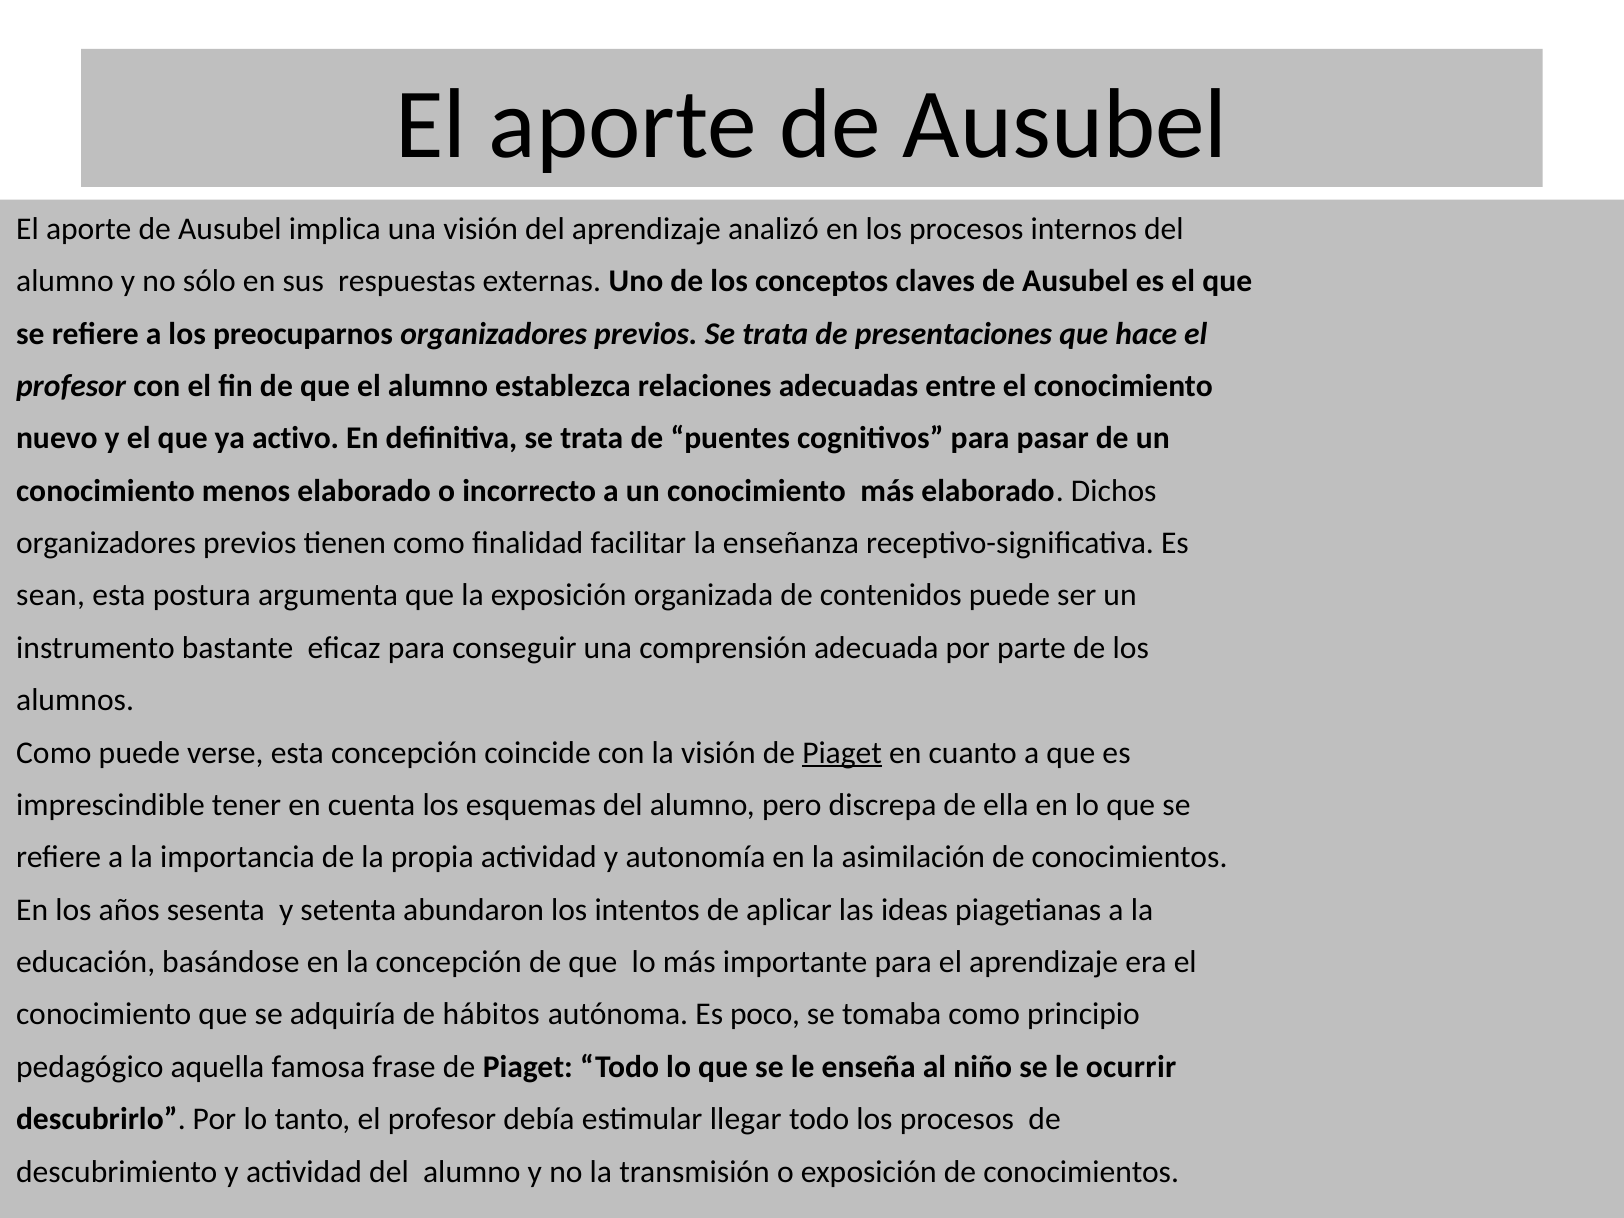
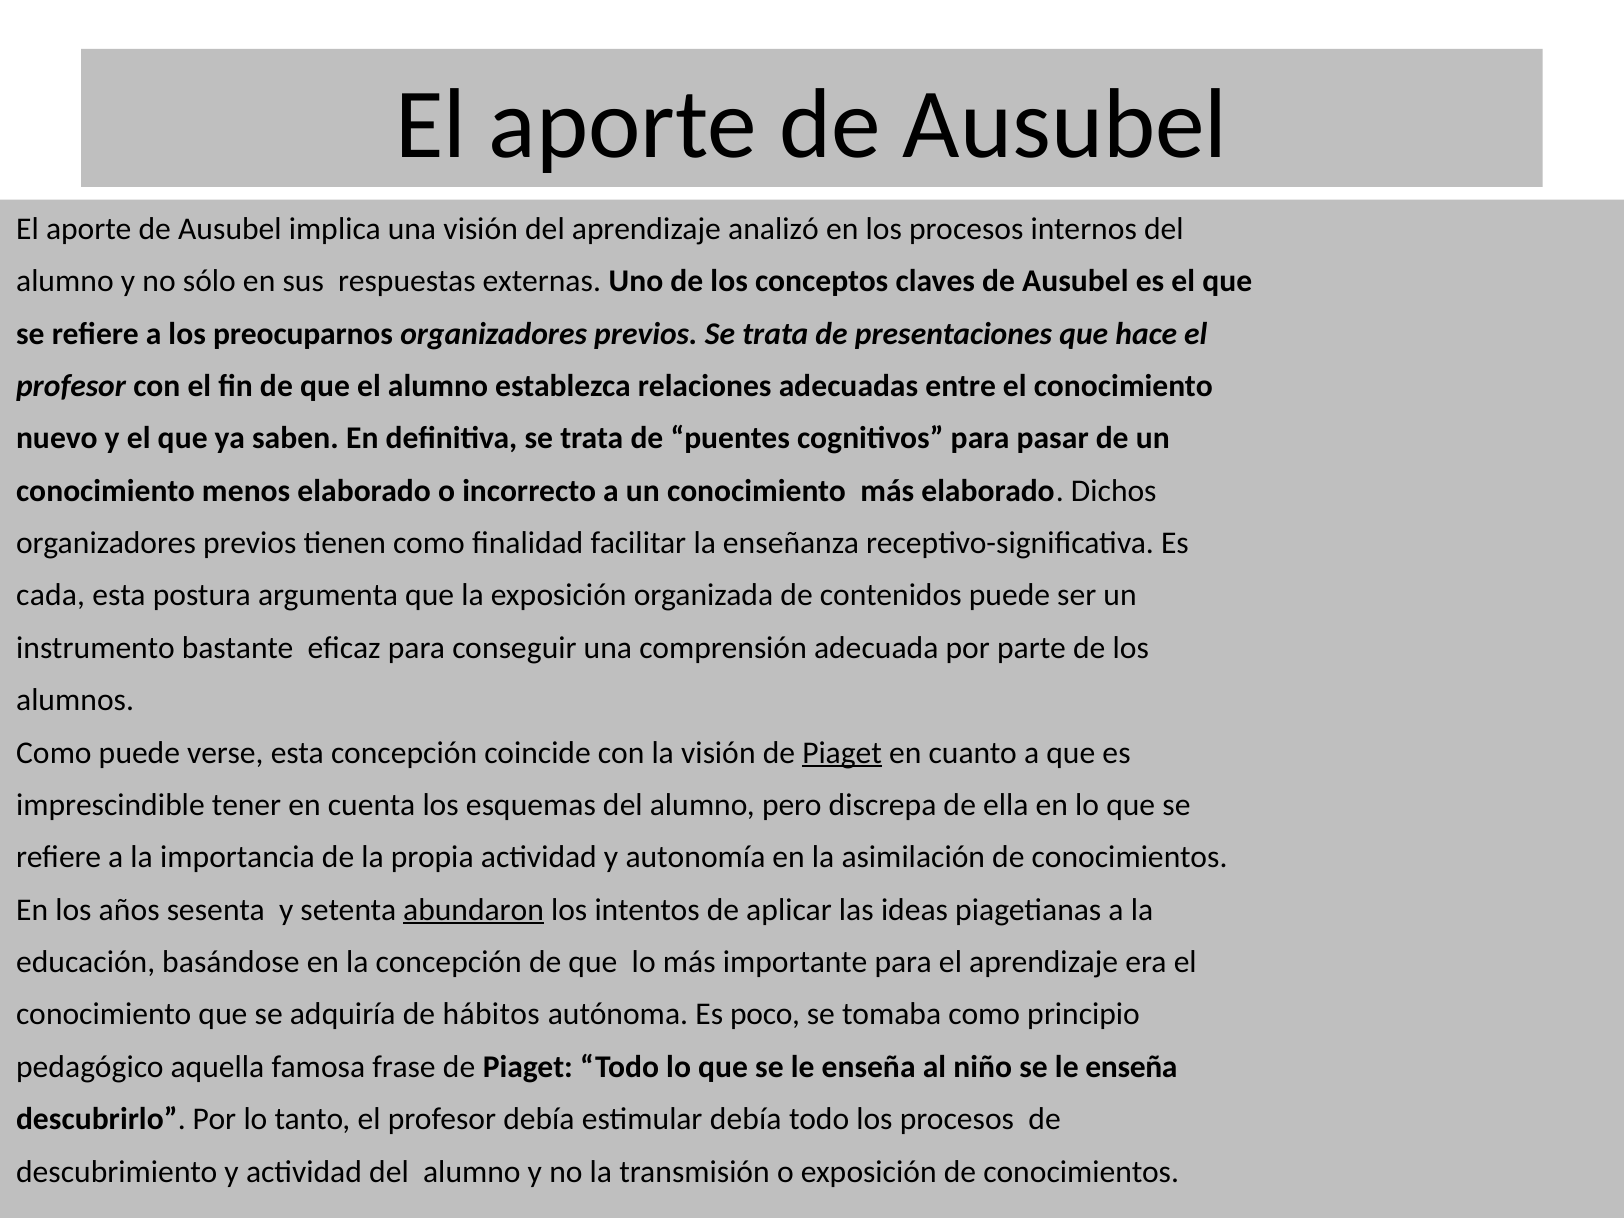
activo: activo -> saben (295, 438)
sean: sean -> cada (51, 596)
abundaron underline: none -> present (474, 910)
niño se le ocurrir: ocurrir -> enseña (1131, 1067)
estimular llegar: llegar -> debía (746, 1119)
